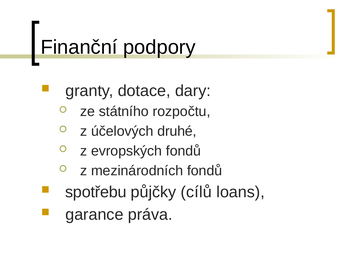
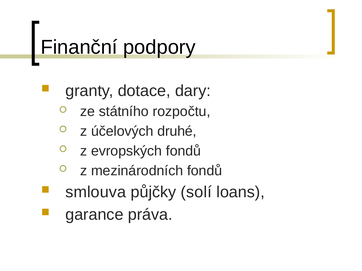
spotřebu: spotřebu -> smlouva (96, 192)
cílů: cílů -> solí (196, 192)
